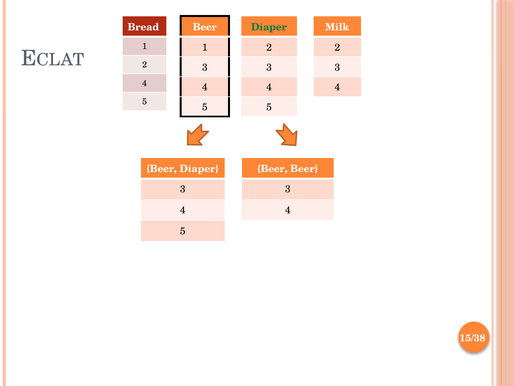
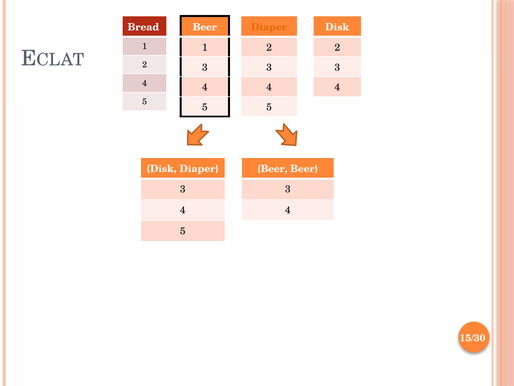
Diaper colour: green -> orange (269, 27)
Milk: Milk -> Disk (337, 27)
Beer: Beer -> Disk (161, 169)
15/38: 15/38 -> 15/30 (472, 338)
